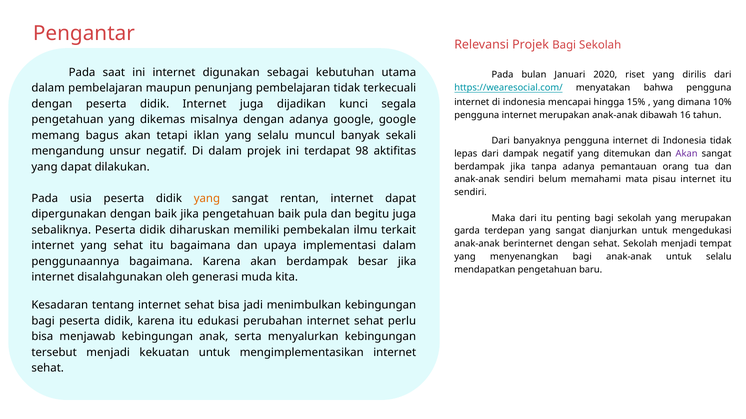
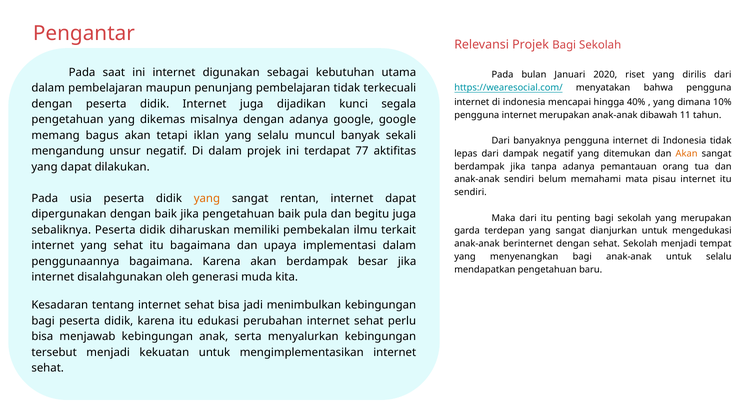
15%: 15% -> 40% (636, 102)
16: 16 -> 11 (685, 115)
98: 98 -> 77 (362, 151)
Akan colour: purple -> orange (687, 154)
